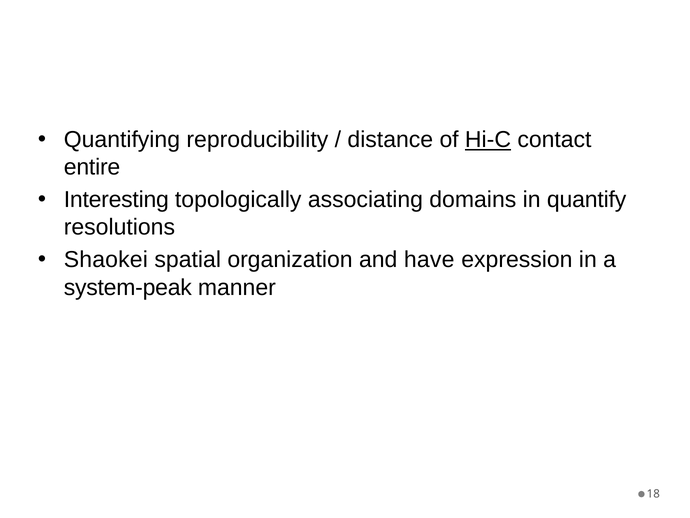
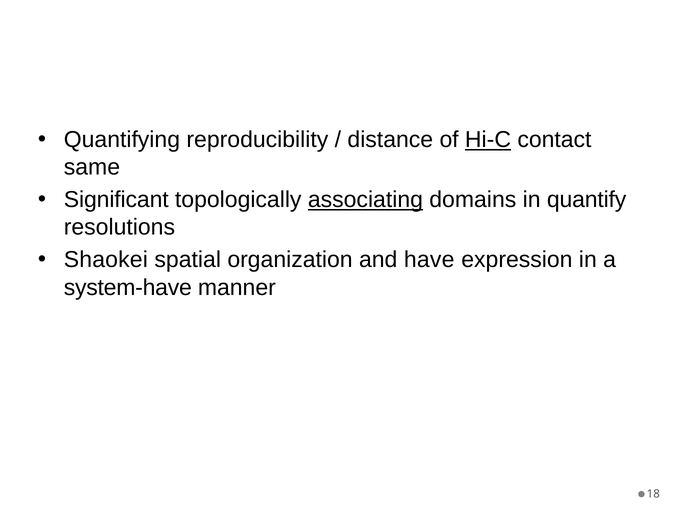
entire: entire -> same (92, 167)
Interesting: Interesting -> Significant (116, 200)
associating underline: none -> present (365, 200)
system-peak: system-peak -> system-have (128, 287)
